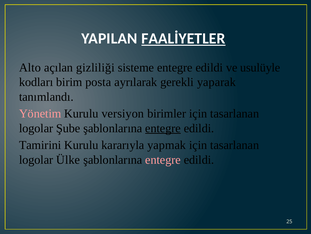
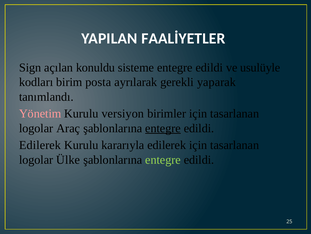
FAALİYETLER underline: present -> none (183, 38)
Alto: Alto -> Sign (30, 67)
gizliliği: gizliliği -> konuldu (96, 67)
Şube: Şube -> Araç (68, 128)
Tamirini: Tamirini -> Edilerek (40, 145)
kararıyla yapmak: yapmak -> edilerek (167, 145)
entegre colour: pink -> light green (163, 159)
